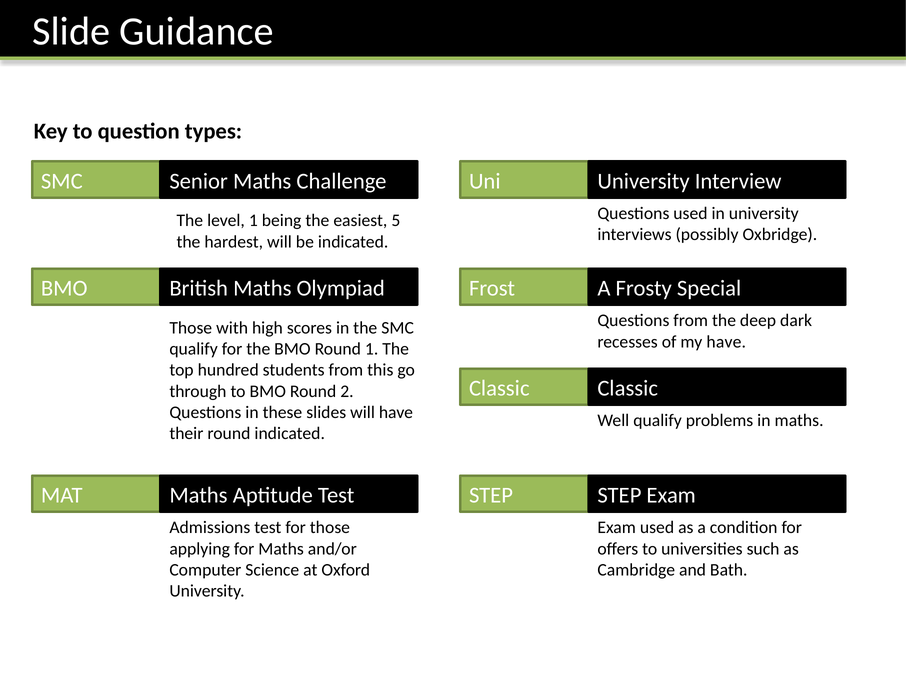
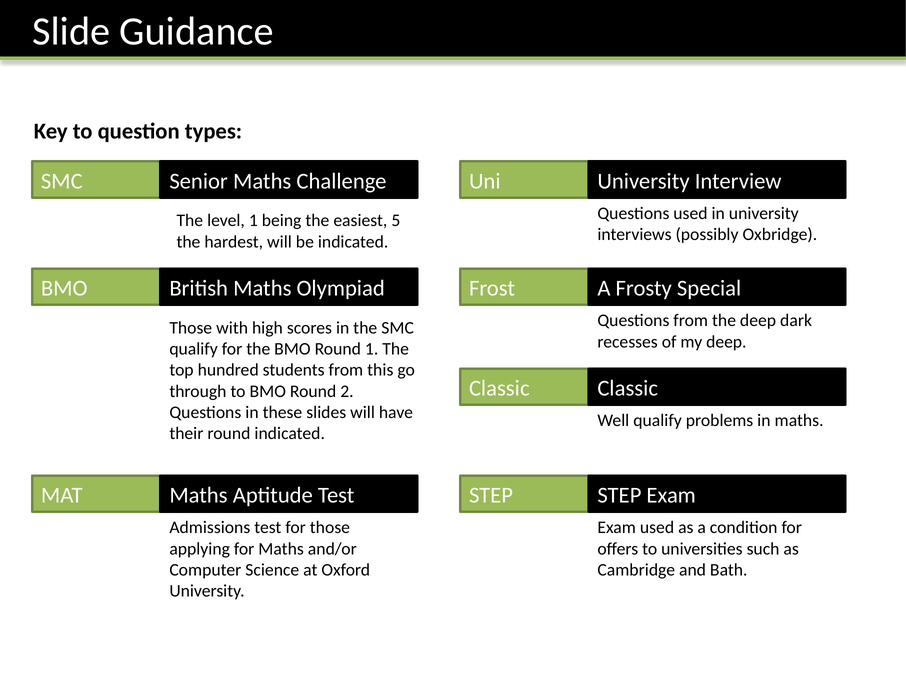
my have: have -> deep (726, 341)
